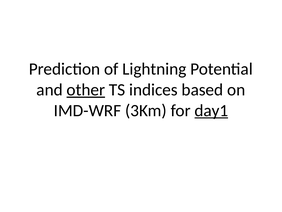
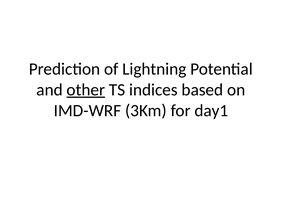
day1 underline: present -> none (211, 110)
